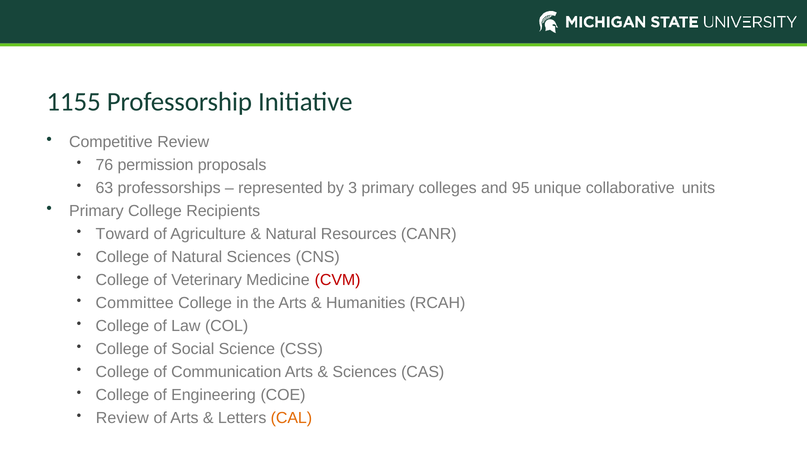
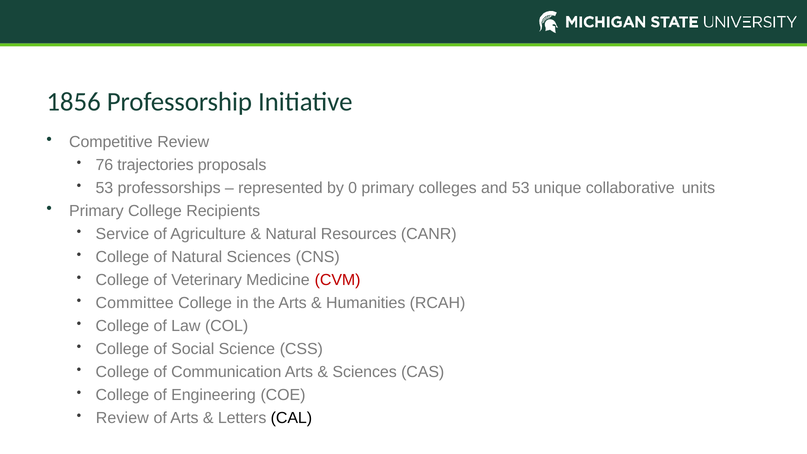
1155: 1155 -> 1856 (74, 102)
permission: permission -> trajectories (155, 165)
63: 63 -> 53 (104, 188)
3: 3 -> 0 (353, 188)
and 95: 95 -> 53 (521, 188)
Toward: Toward -> Service (122, 234)
CAL colour: orange -> black (291, 418)
